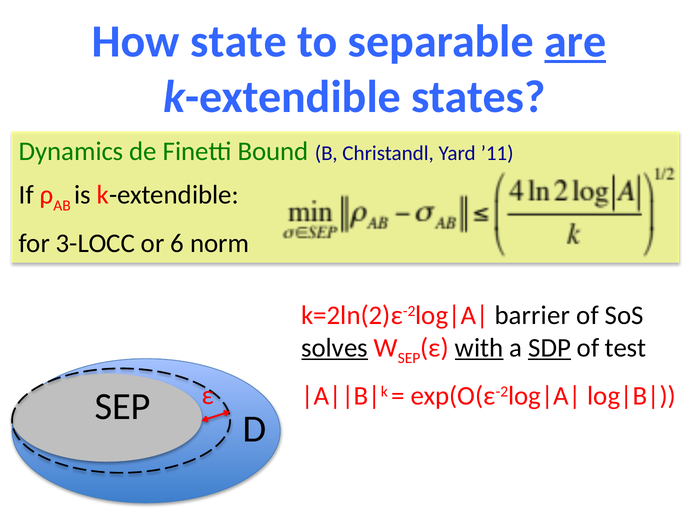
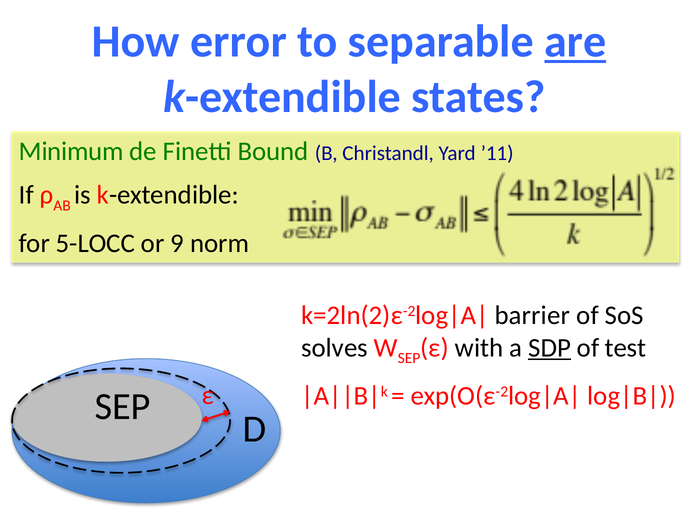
state: state -> error (239, 42)
Dynamics: Dynamics -> Minimum (71, 151)
3-LOCC: 3-LOCC -> 5-LOCC (95, 243)
6: 6 -> 9 (177, 243)
solves underline: present -> none (335, 348)
with underline: present -> none (479, 348)
